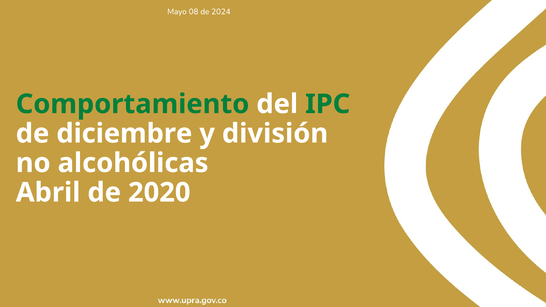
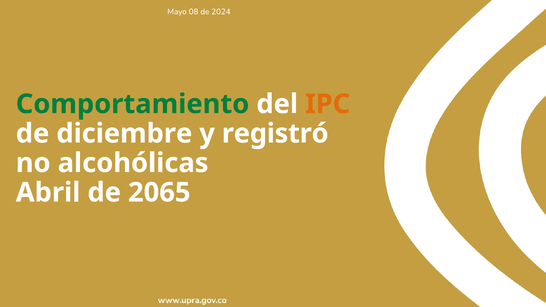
IPC colour: green -> orange (328, 104)
división: división -> registró (275, 134)
2020: 2020 -> 2065 (159, 193)
